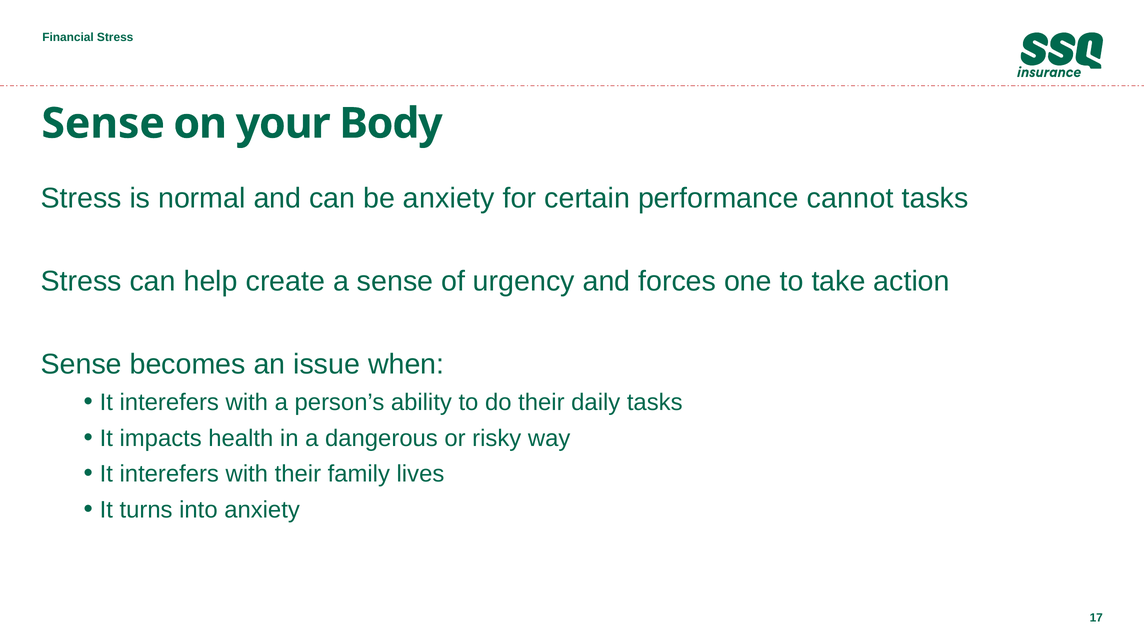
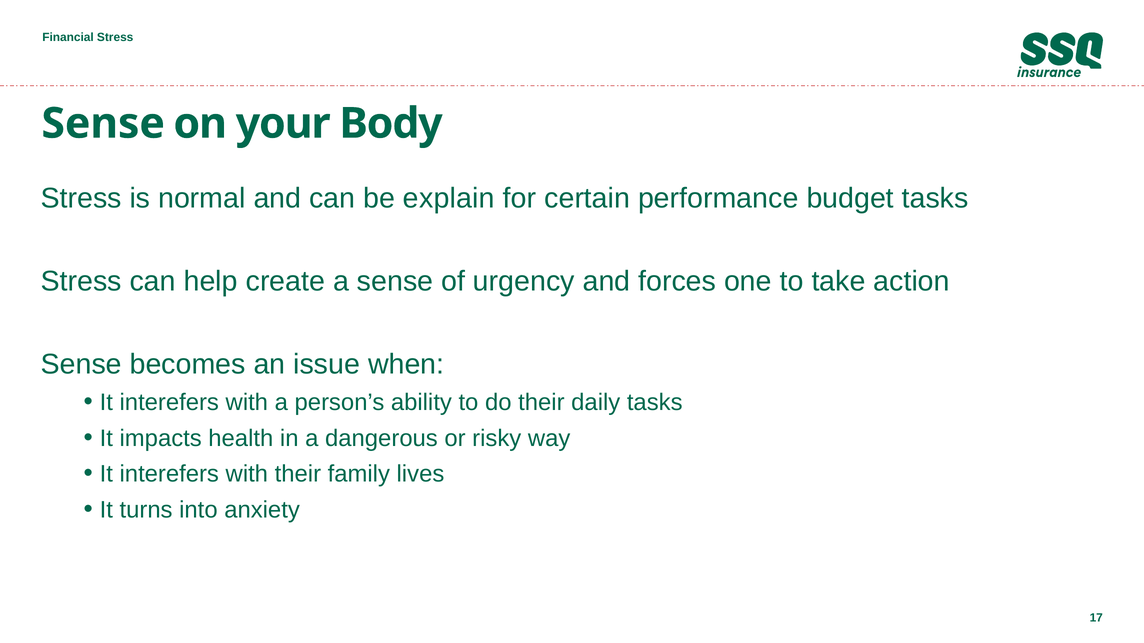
be anxiety: anxiety -> explain (449, 199)
cannot: cannot -> budget (850, 199)
